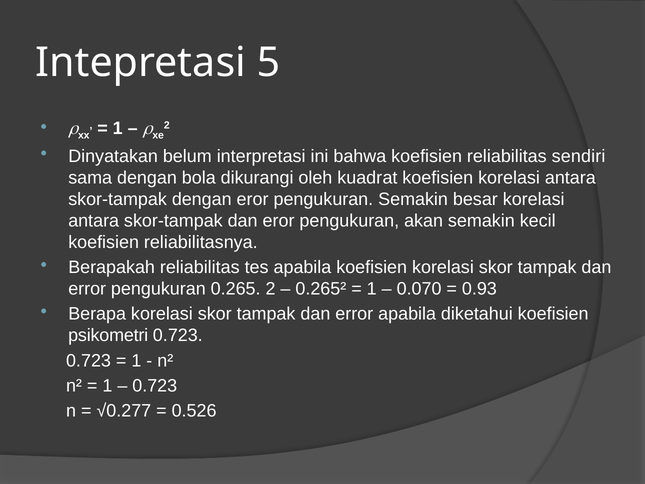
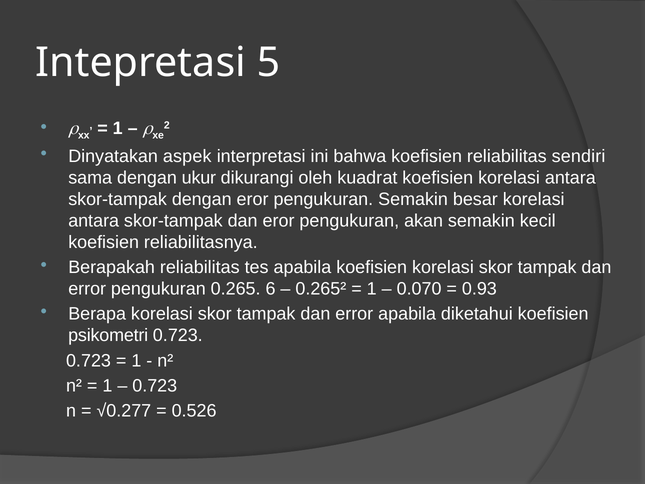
belum: belum -> aspek (187, 156)
bola: bola -> ukur (199, 178)
0.265 2: 2 -> 6 (271, 289)
